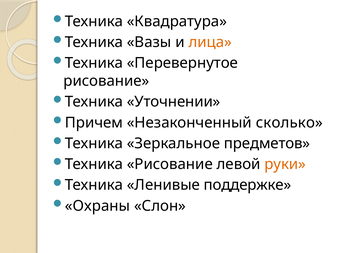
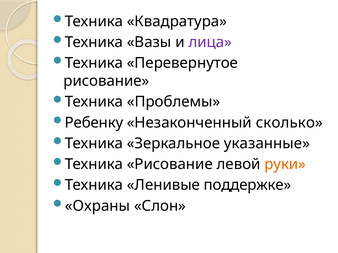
лица colour: orange -> purple (210, 42)
Уточнении: Уточнении -> Проблемы (174, 102)
Причем: Причем -> Ребенку (94, 123)
предметов: предметов -> указанные (267, 144)
